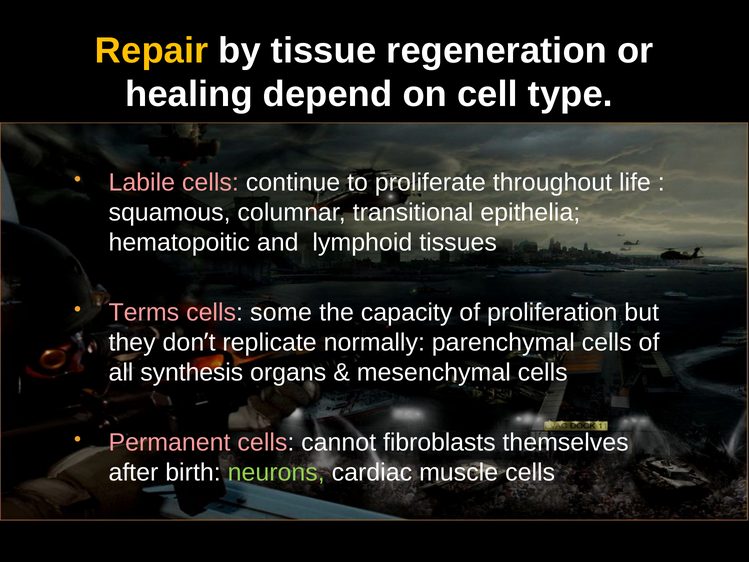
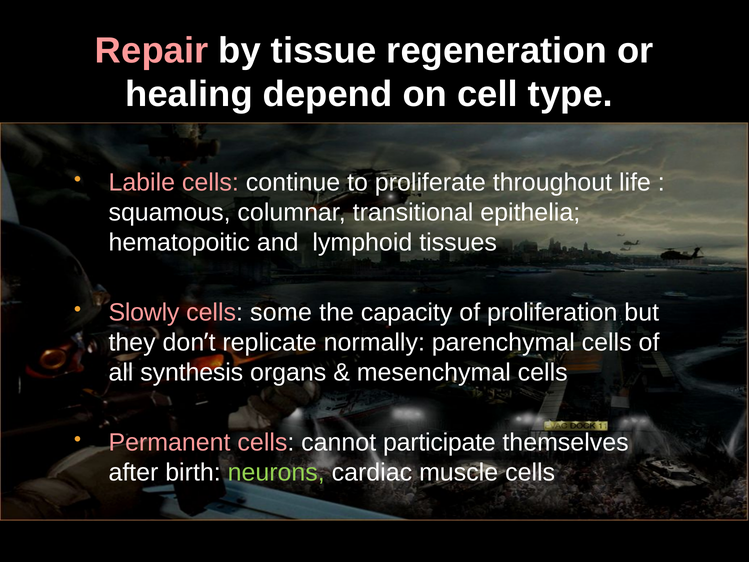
Repair colour: yellow -> pink (152, 50)
Terms: Terms -> Slowly (144, 312)
fibroblasts: fibroblasts -> participate (439, 442)
